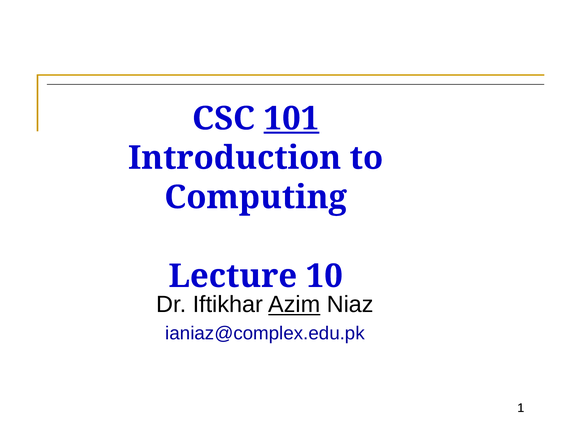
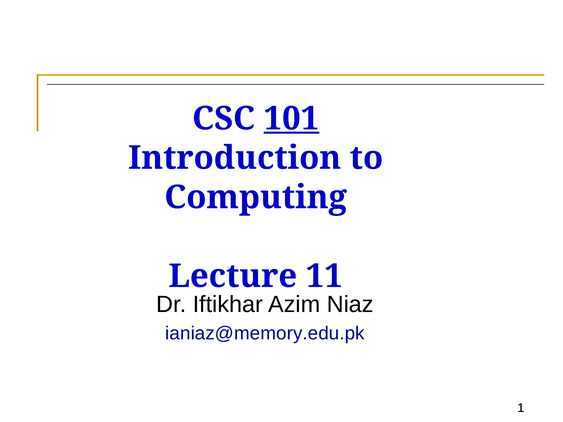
10: 10 -> 11 (324, 276)
Azim underline: present -> none (294, 305)
ianiaz@complex.edu.pk: ianiaz@complex.edu.pk -> ianiaz@memory.edu.pk (265, 333)
